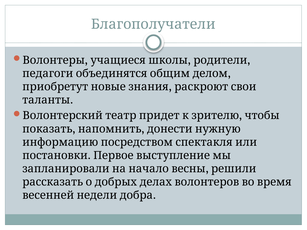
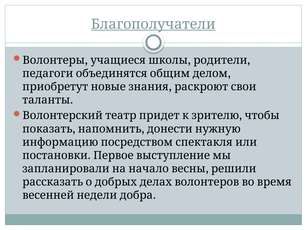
Благополучатели underline: none -> present (153, 24)
